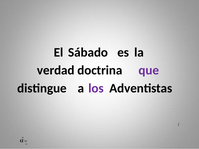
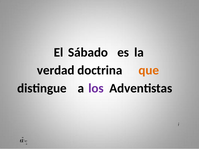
que colour: purple -> orange (149, 70)
